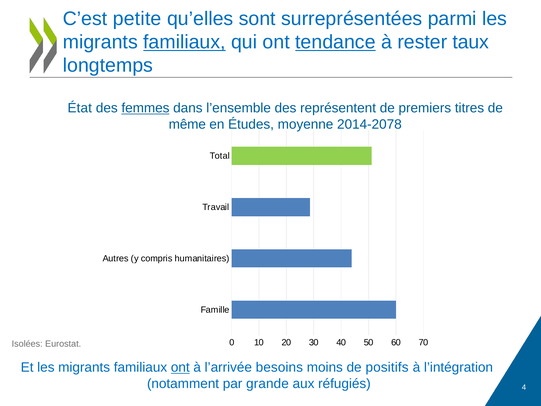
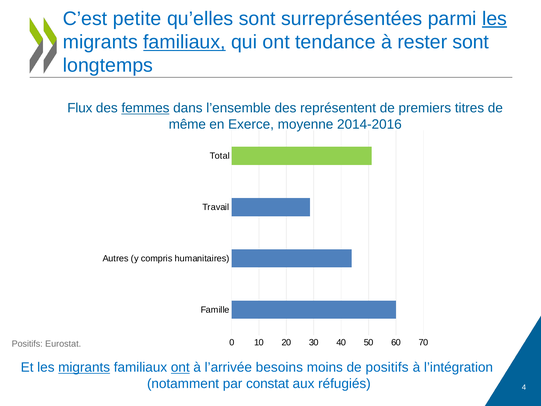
les underline: none -> present (495, 19)
tendance underline: present -> none (335, 42)
rester taux: taux -> sont (471, 42)
État: État -> Flux (80, 108)
Études: Études -> Exerce (251, 124)
2014-2078: 2014-2078 -> 2014-2016 (369, 124)
Isolées: Isolées -> Positifs (27, 344)
migrants underline: none -> present (84, 367)
grande: grande -> constat (268, 384)
